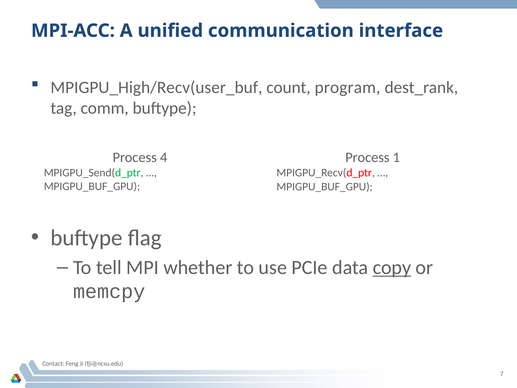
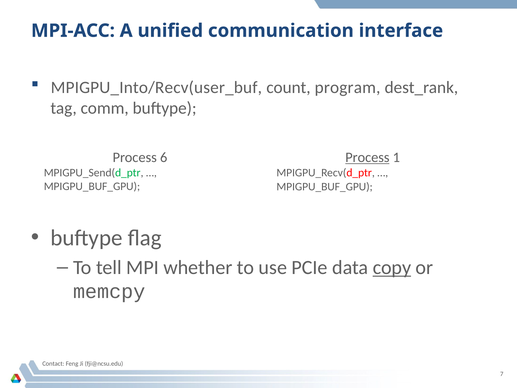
MPIGPU_High/Recv(user_buf: MPIGPU_High/Recv(user_buf -> MPIGPU_Into/Recv(user_buf (156, 87)
4: 4 -> 6 (164, 157)
Process underline: none -> present (367, 157)
